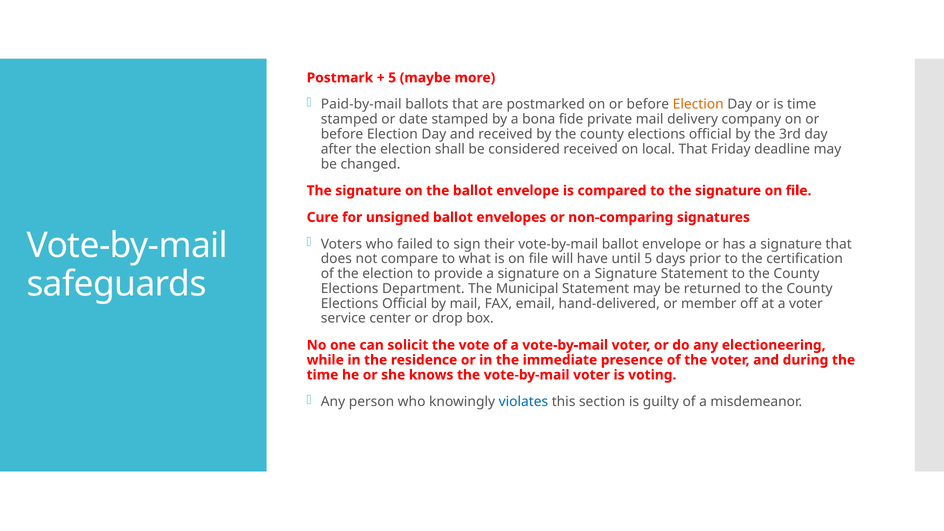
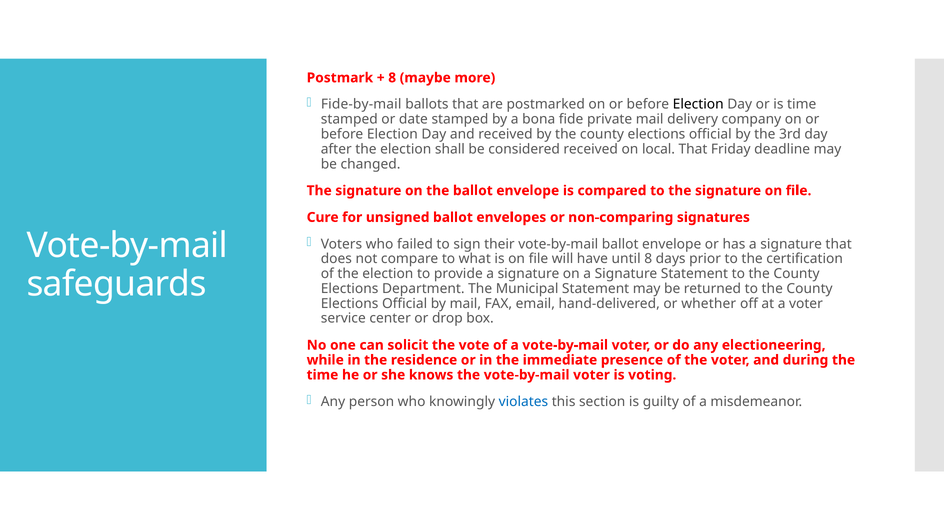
5: 5 -> 8 (392, 78)
Paid-by-mail: Paid-by-mail -> Fide-by-mail (361, 104)
Election colour: orange -> black (698, 104)
until 5: 5 -> 8 (648, 259)
member: member -> whether (709, 304)
